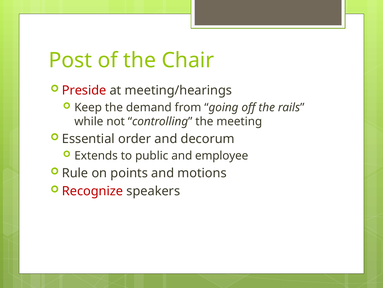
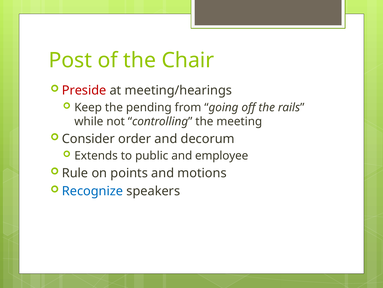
demand: demand -> pending (149, 107)
Essential: Essential -> Consider (88, 139)
Recognize colour: red -> blue (93, 191)
